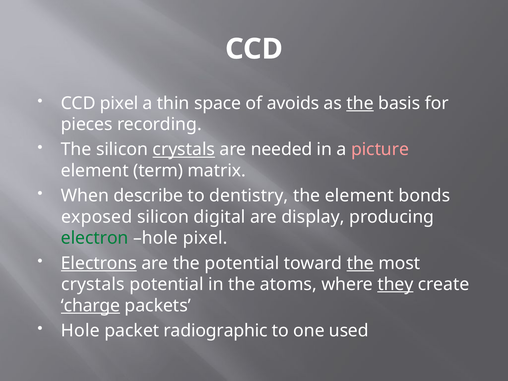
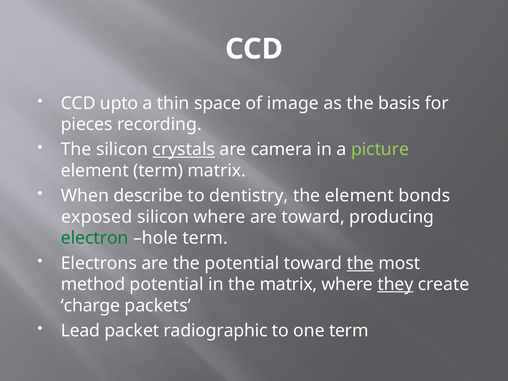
CCD pixel: pixel -> upto (119, 103)
avoids: avoids -> image (293, 103)
the underline: present -> none (360, 103)
needed: needed -> camera (282, 149)
picture colour: pink -> light green (380, 149)
silicon digital: digital -> where (220, 217)
are display: display -> toward (313, 217)
hole pixel: pixel -> term (205, 238)
Electrons underline: present -> none (99, 263)
crystals: crystals -> method (93, 284)
the atoms: atoms -> matrix (288, 284)
charge underline: present -> none (90, 306)
Hole: Hole -> Lead (80, 331)
one used: used -> term (349, 331)
